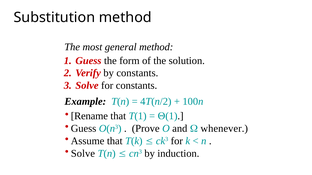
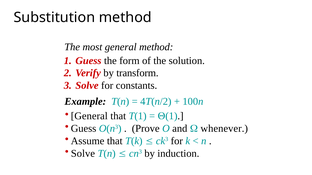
by constants: constants -> transform (137, 73)
Rename: Rename -> General (89, 116)
